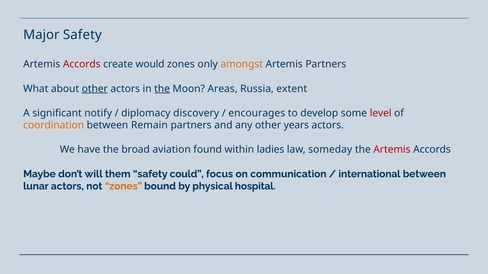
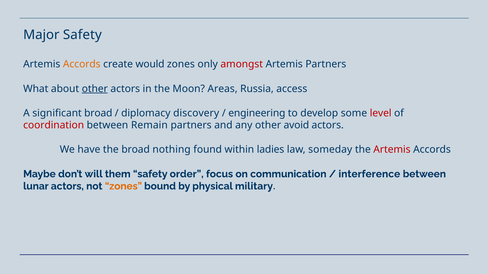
Accords colour: red -> orange (82, 64)
amongst colour: orange -> red (242, 64)
the underline: present -> none (162, 89)
extent: extent -> access (292, 89)
significant notify: notify -> broad (98, 113)
encourages: encourages -> engineering (257, 113)
coordination colour: orange -> red (54, 125)
years: years -> avoid (296, 125)
aviation: aviation -> nothing (172, 150)
could: could -> order (187, 174)
international: international -> interference (369, 174)
hospital: hospital -> military (255, 186)
